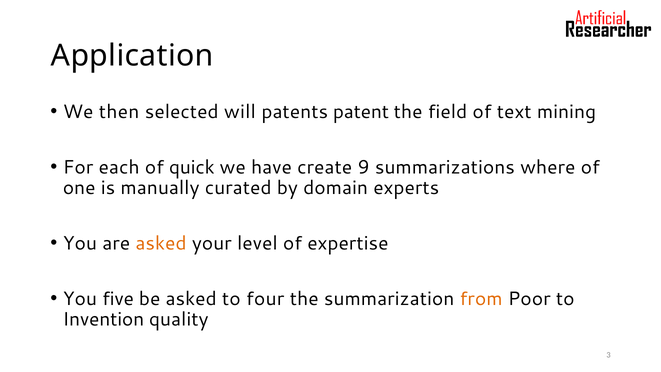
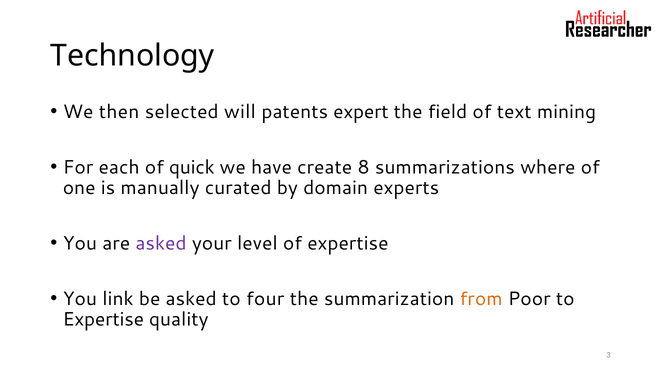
Application: Application -> Technology (132, 56)
patent: patent -> expert (361, 112)
9: 9 -> 8 (364, 167)
asked colour: orange -> purple (161, 243)
five: five -> link (118, 299)
Invention: Invention -> Expertise (103, 319)
